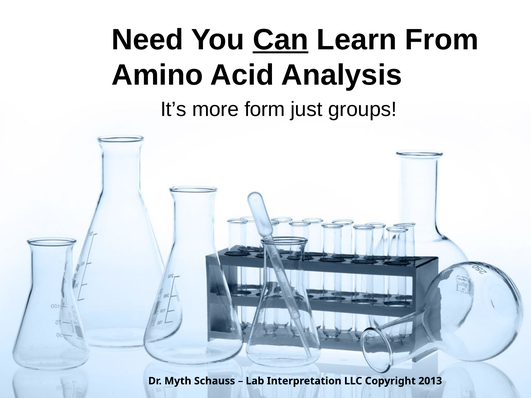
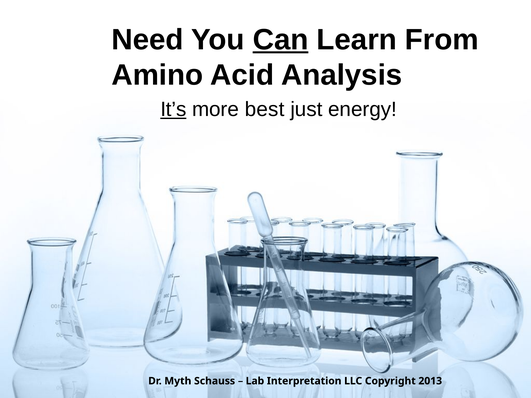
It’s underline: none -> present (173, 109)
form: form -> best (265, 109)
groups: groups -> energy (363, 109)
